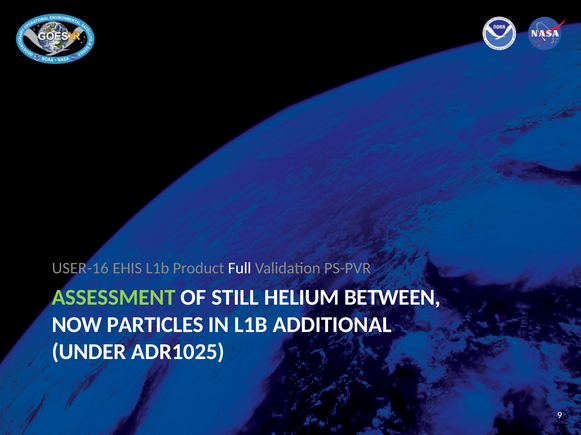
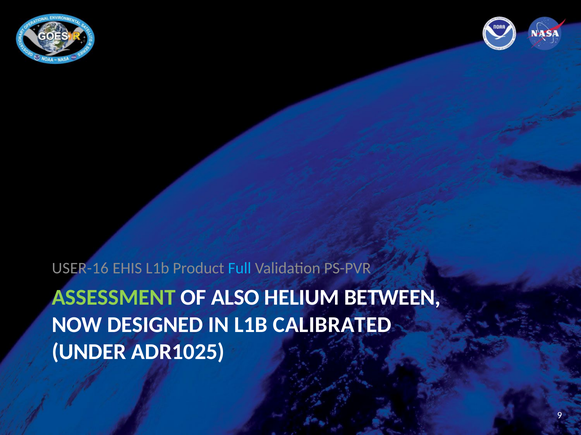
Full colour: white -> light blue (240, 269)
STILL: STILL -> ALSO (235, 298)
PARTICLES: PARTICLES -> DESIGNED (155, 325)
ADDITIONAL: ADDITIONAL -> CALIBRATED (332, 325)
